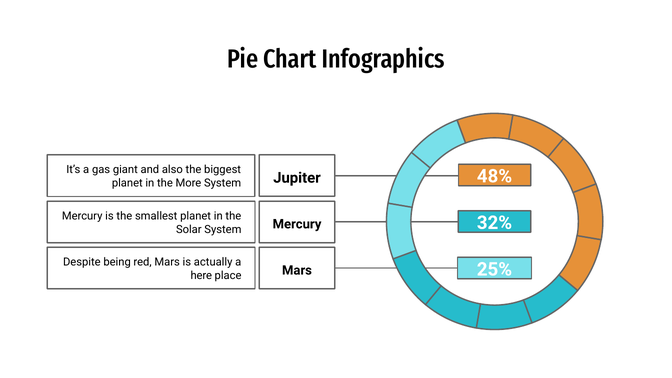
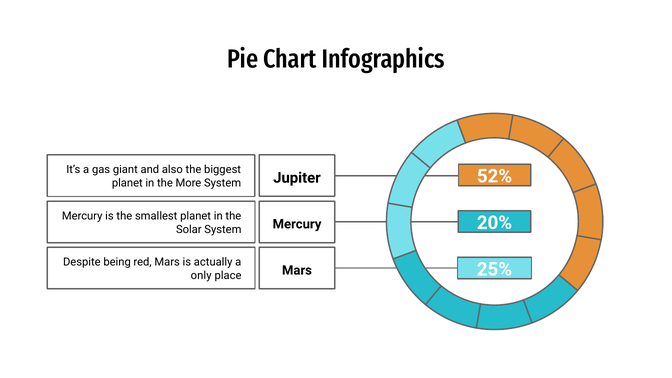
48%: 48% -> 52% (495, 176)
32%: 32% -> 20% (494, 223)
here: here -> only (201, 276)
